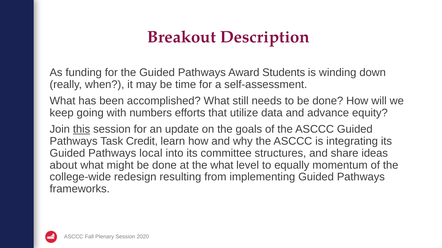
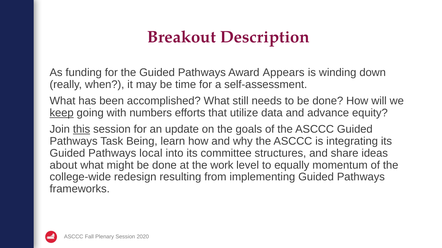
Students: Students -> Appears (284, 73)
keep underline: none -> present (62, 113)
Credit: Credit -> Being (142, 142)
the what: what -> work (222, 165)
